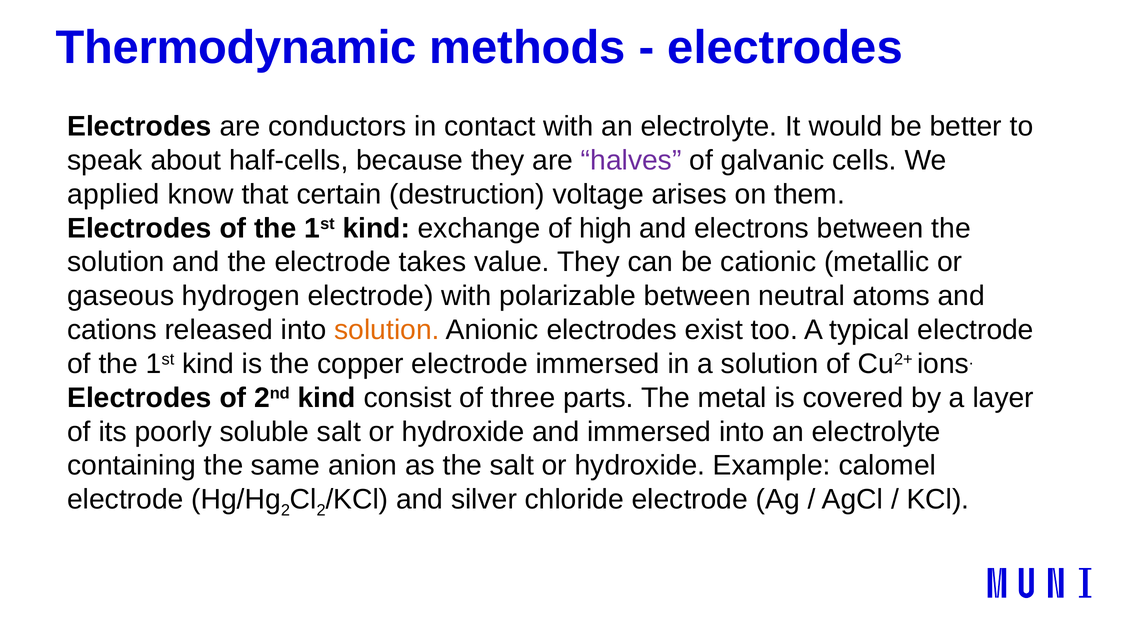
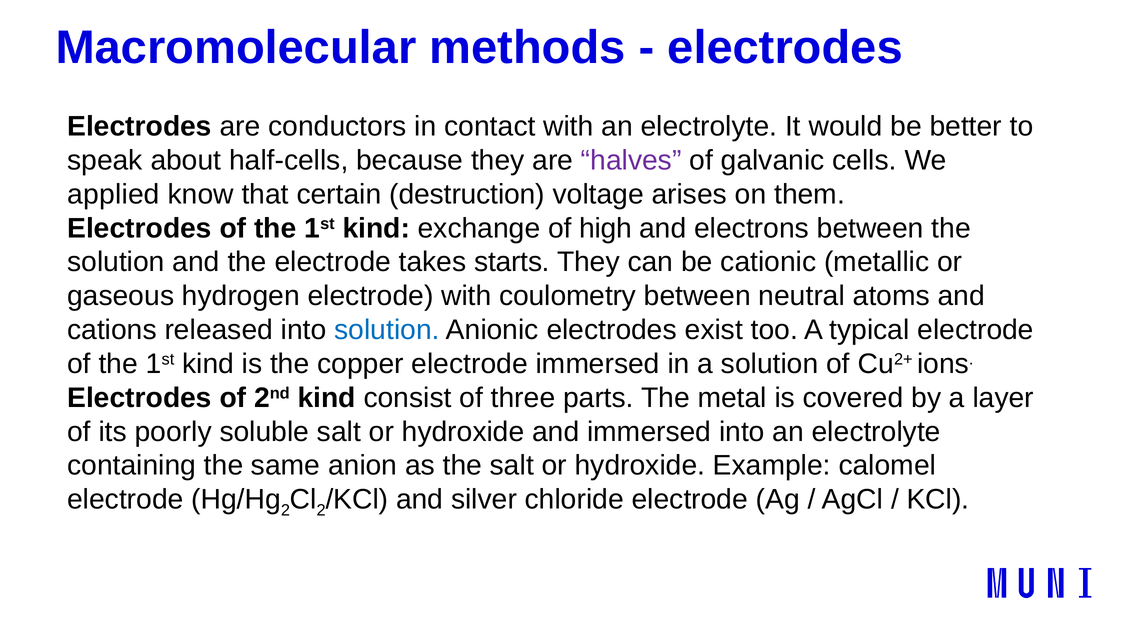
Thermodynamic: Thermodynamic -> Macromolecular (236, 48)
value: value -> starts (512, 262)
polarizable: polarizable -> coulometry (568, 296)
solution colour: orange -> blue (387, 330)
